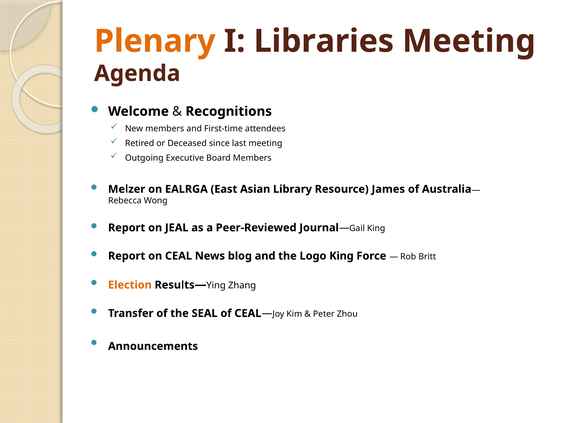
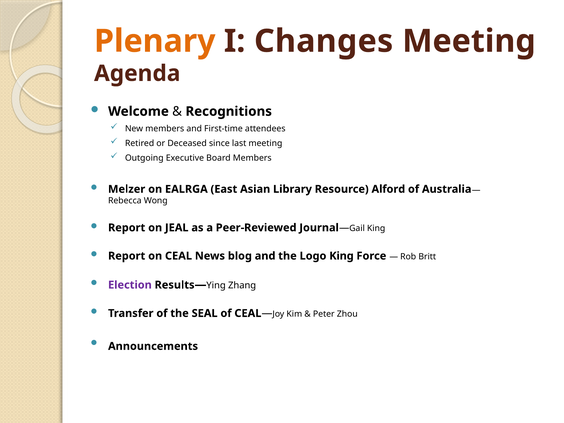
Libraries: Libraries -> Changes (324, 41)
James: James -> Alford (388, 189)
Election colour: orange -> purple (130, 285)
